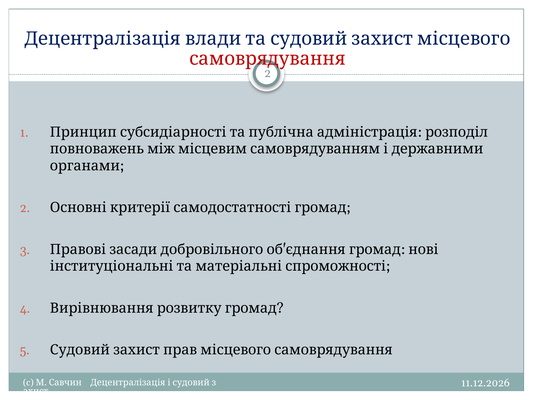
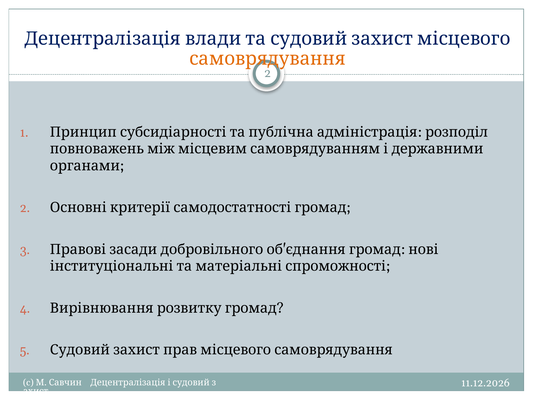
самоврядування colour: red -> orange (268, 59)
